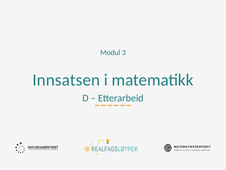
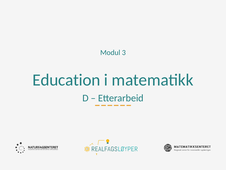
Innsatsen: Innsatsen -> Education (66, 80)
